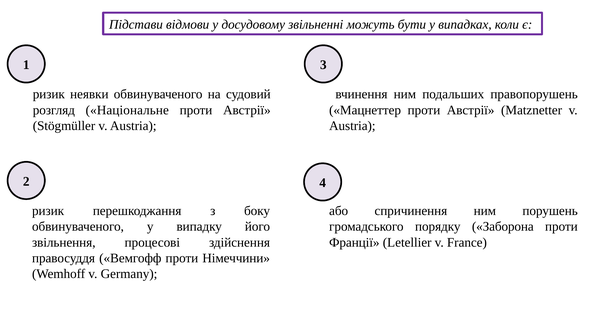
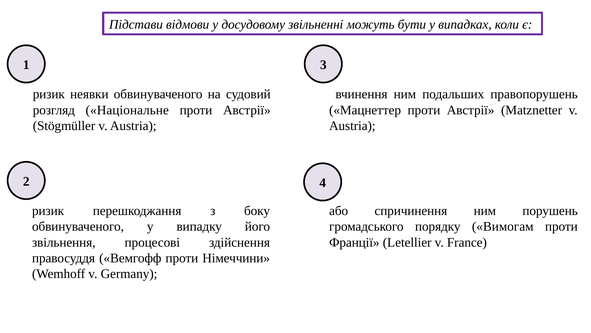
Заборона: Заборона -> Вимогам (503, 226)
